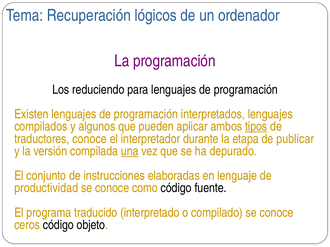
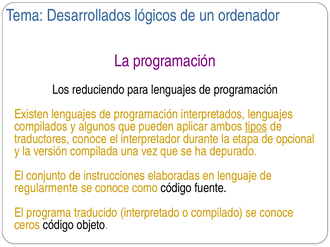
Recuperación: Recuperación -> Desarrollados (89, 15)
publicar: publicar -> opcional (295, 139)
una underline: present -> none (130, 151)
productividad: productividad -> regularmente (46, 188)
